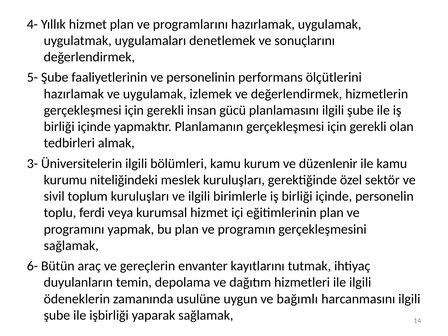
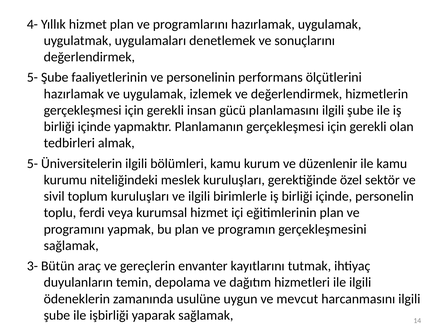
3-: 3- -> 5- (32, 164)
6-: 6- -> 3- (32, 266)
bağımlı: bağımlı -> mevcut (297, 299)
